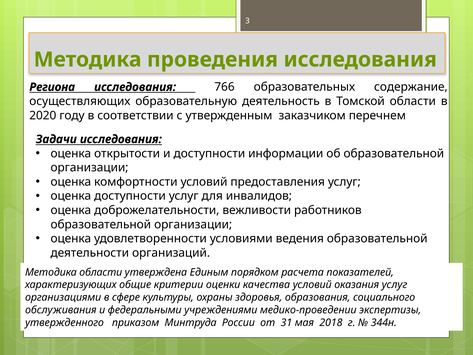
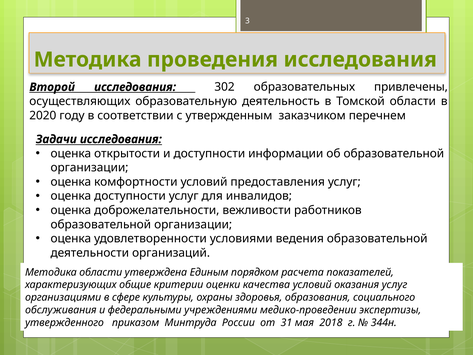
Региона: Региона -> Второй (52, 87)
766: 766 -> 302 (225, 87)
содержание: содержание -> привлечены (411, 87)
